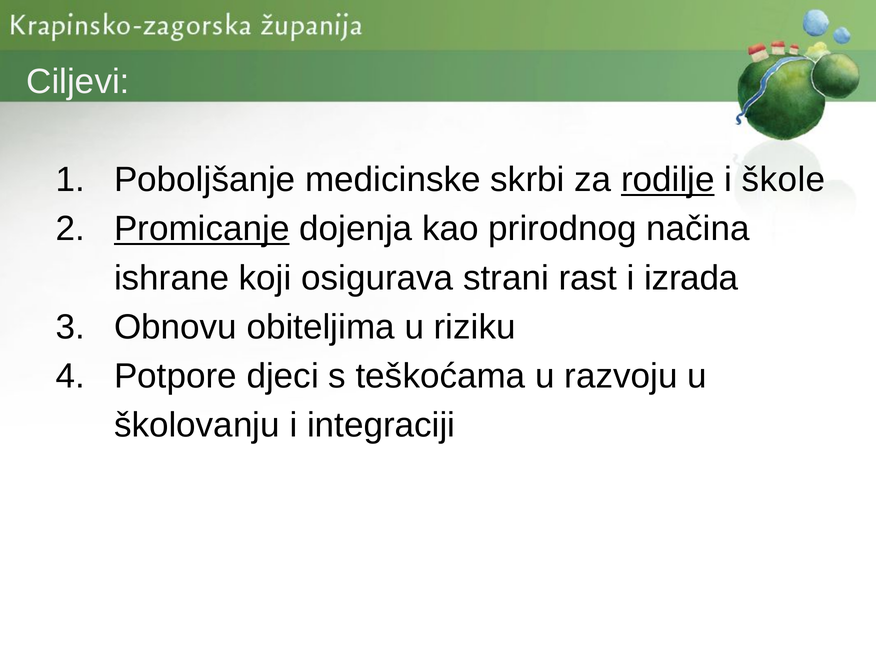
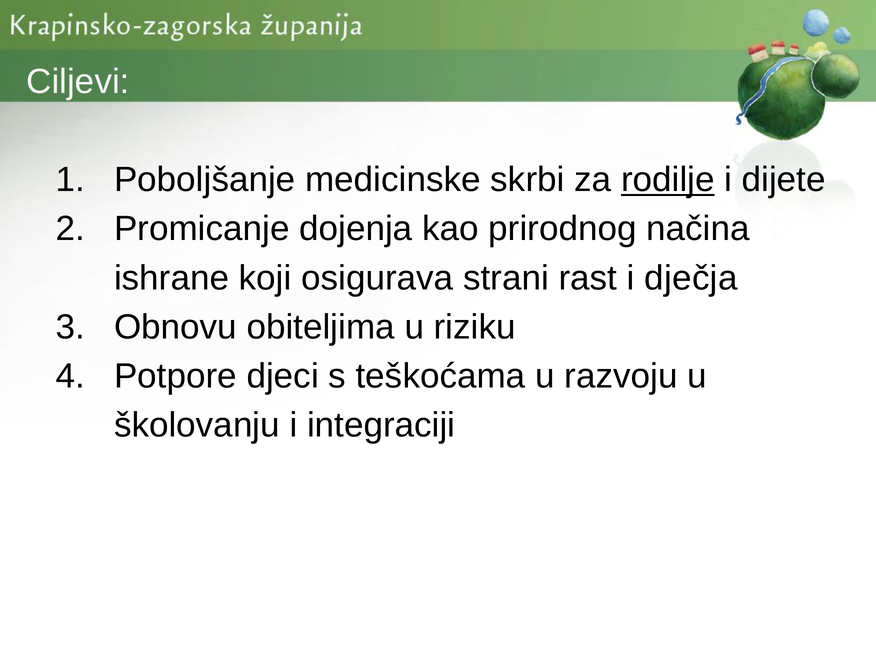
škole: škole -> dijete (784, 180)
Promicanje underline: present -> none (202, 229)
izrada: izrada -> dječja (691, 278)
